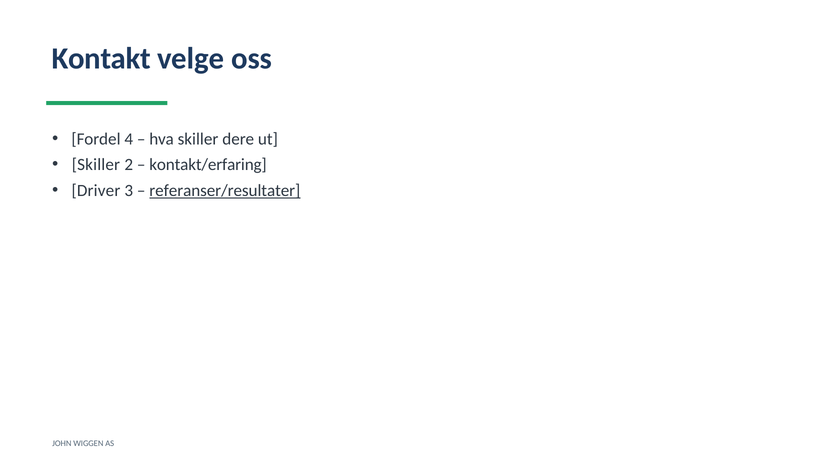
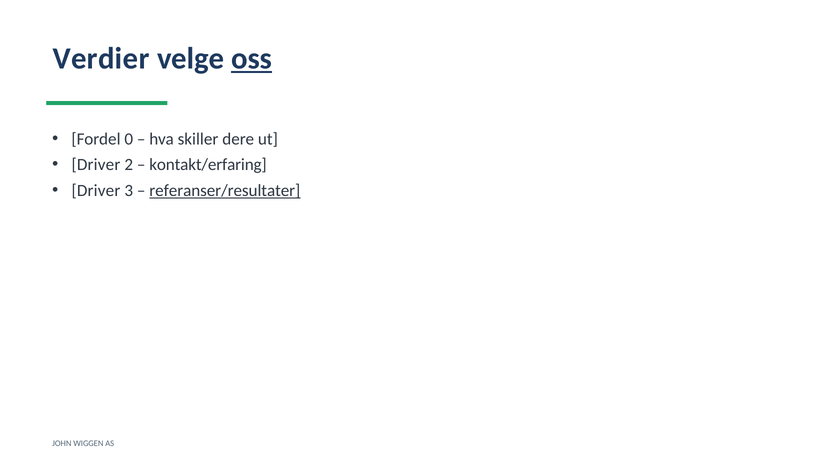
Kontakt: Kontakt -> Verdier (101, 59)
oss underline: none -> present (252, 59)
4: 4 -> 0 (129, 139)
Skiller: Skiller -> Driver (96, 165)
